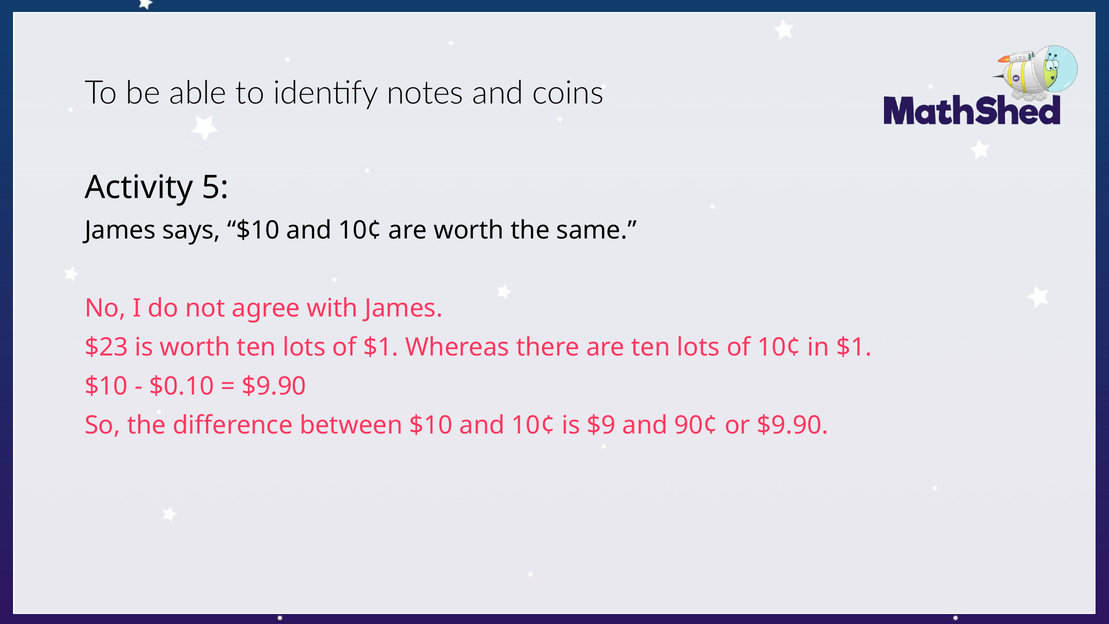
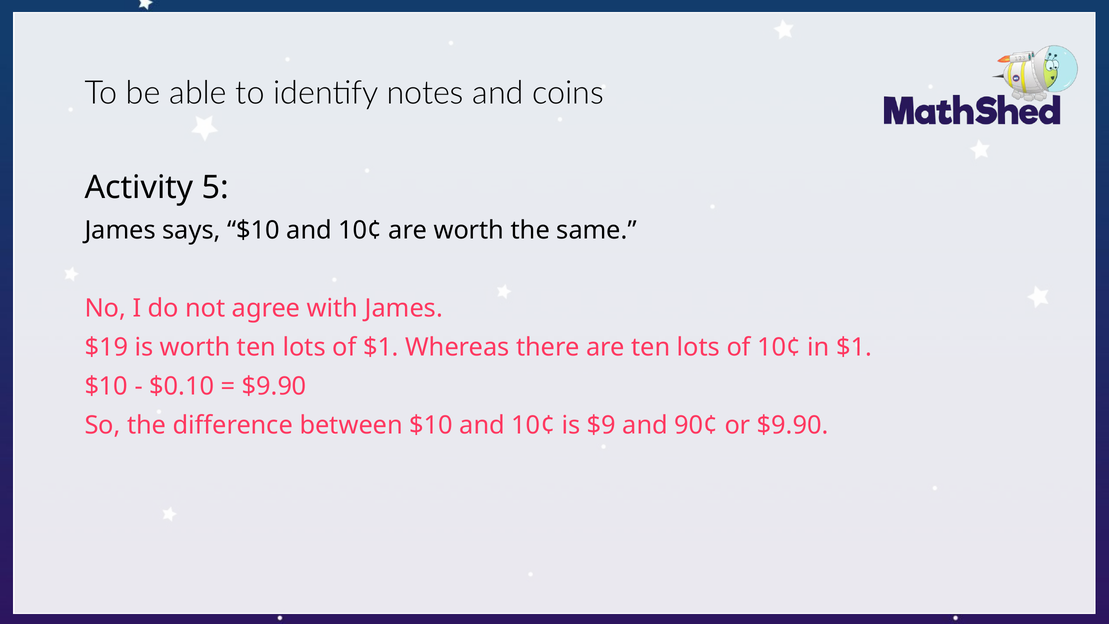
$23: $23 -> $19 (106, 347)
